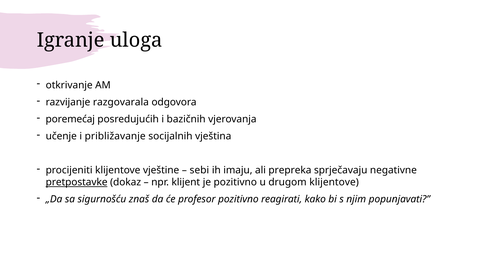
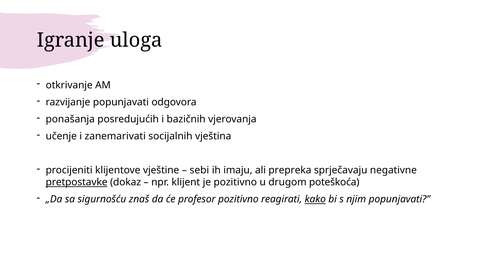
razvijanje razgovarala: razgovarala -> popunjavati (121, 103)
poremećaj: poremećaj -> ponašanja (70, 120)
približavanje: približavanje -> zanemarivati (115, 137)
drugom klijentove: klijentove -> poteškoća (334, 183)
kako underline: none -> present (315, 200)
